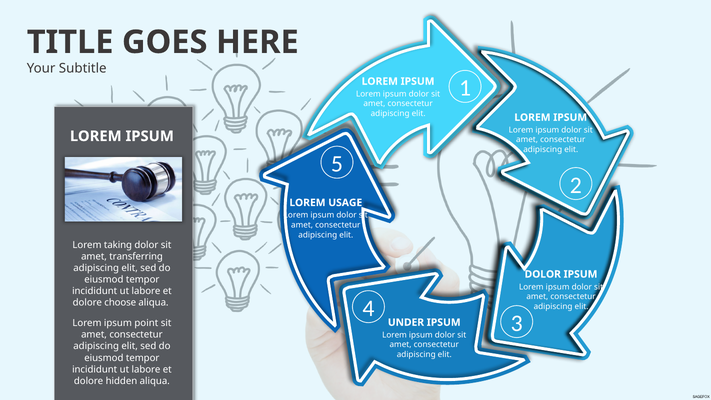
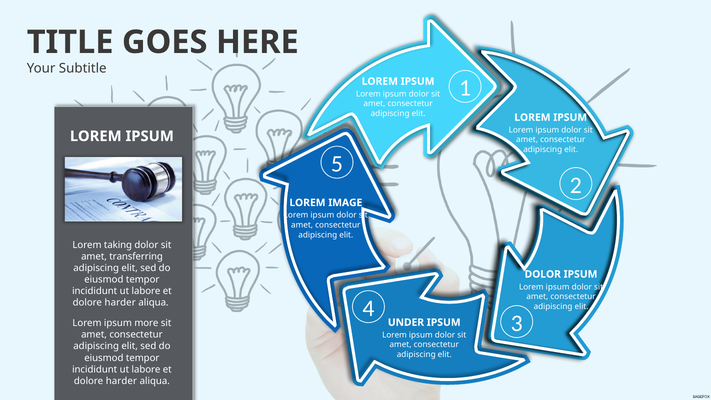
USAGE: USAGE -> IMAGE (345, 203)
choose: choose -> harder (120, 303)
point: point -> more (146, 323)
hidden: hidden -> harder (121, 381)
